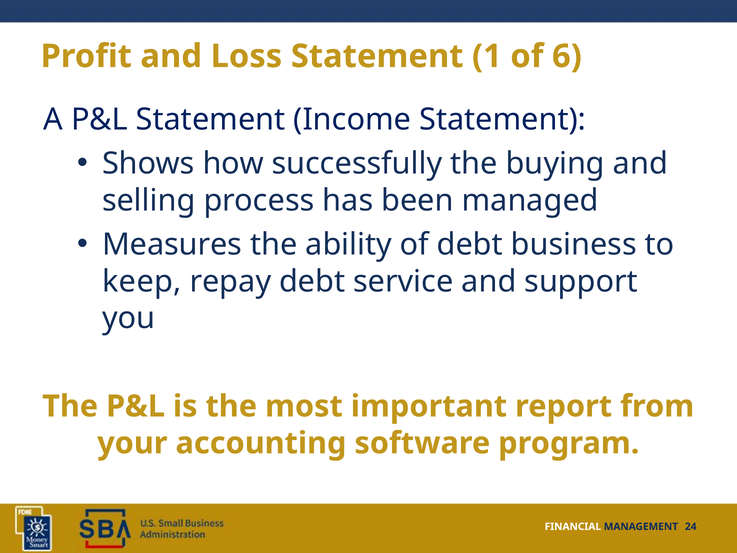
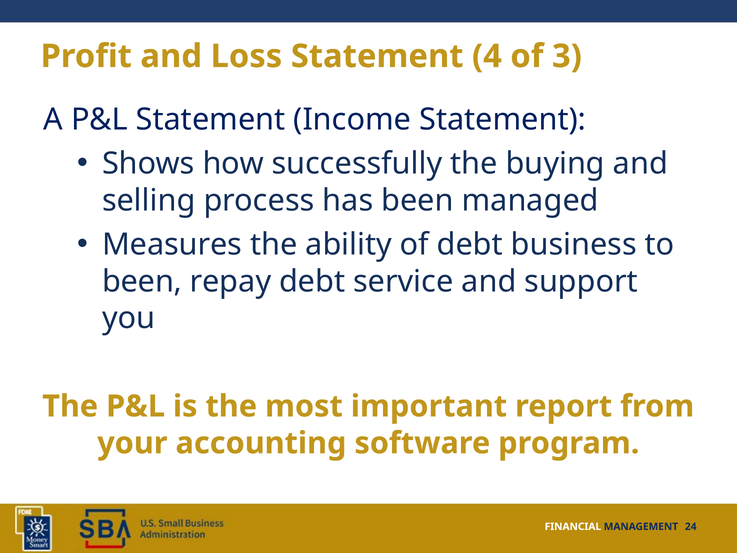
1: 1 -> 4 (487, 56)
6: 6 -> 3 (567, 56)
keep: keep -> been (142, 281)
